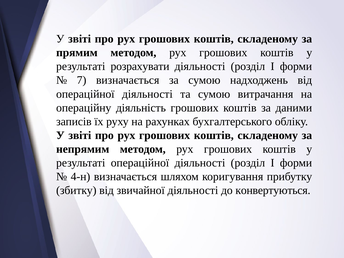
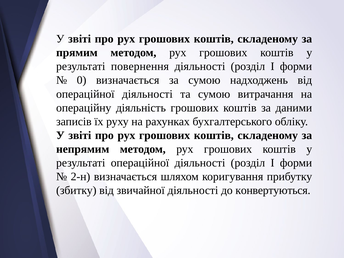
розрахувати: розрахувати -> повернення (140, 66)
7: 7 -> 0 (82, 80)
4-н: 4-н -> 2-н (80, 177)
